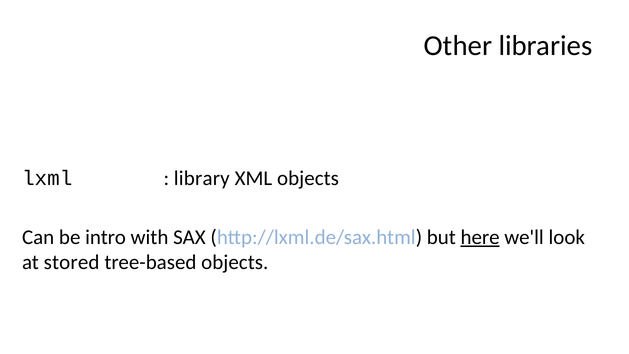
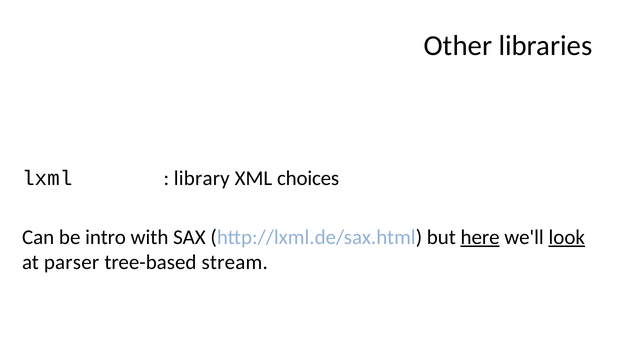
XML objects: objects -> choices (308, 178)
look underline: none -> present (567, 237)
stored: stored -> parser (72, 262)
tree-based objects: objects -> stream (235, 262)
